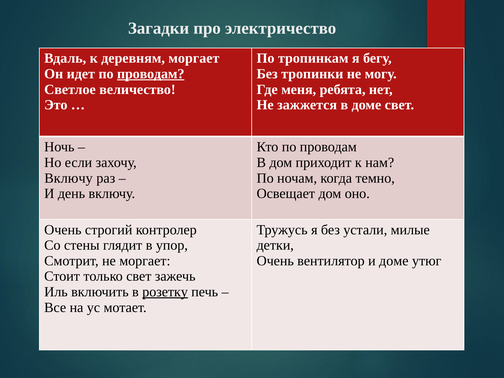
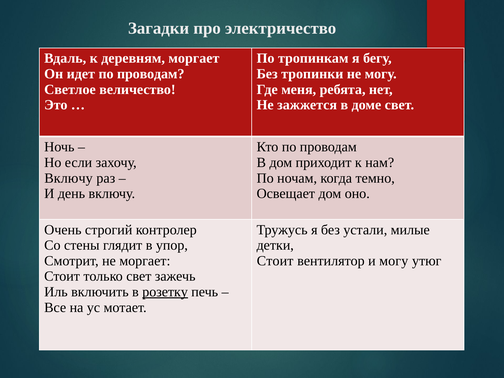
проводам underline: present -> none (151, 74)
Очень: Очень -> Стоит (275, 261)
и доме: доме -> могу (394, 261)
